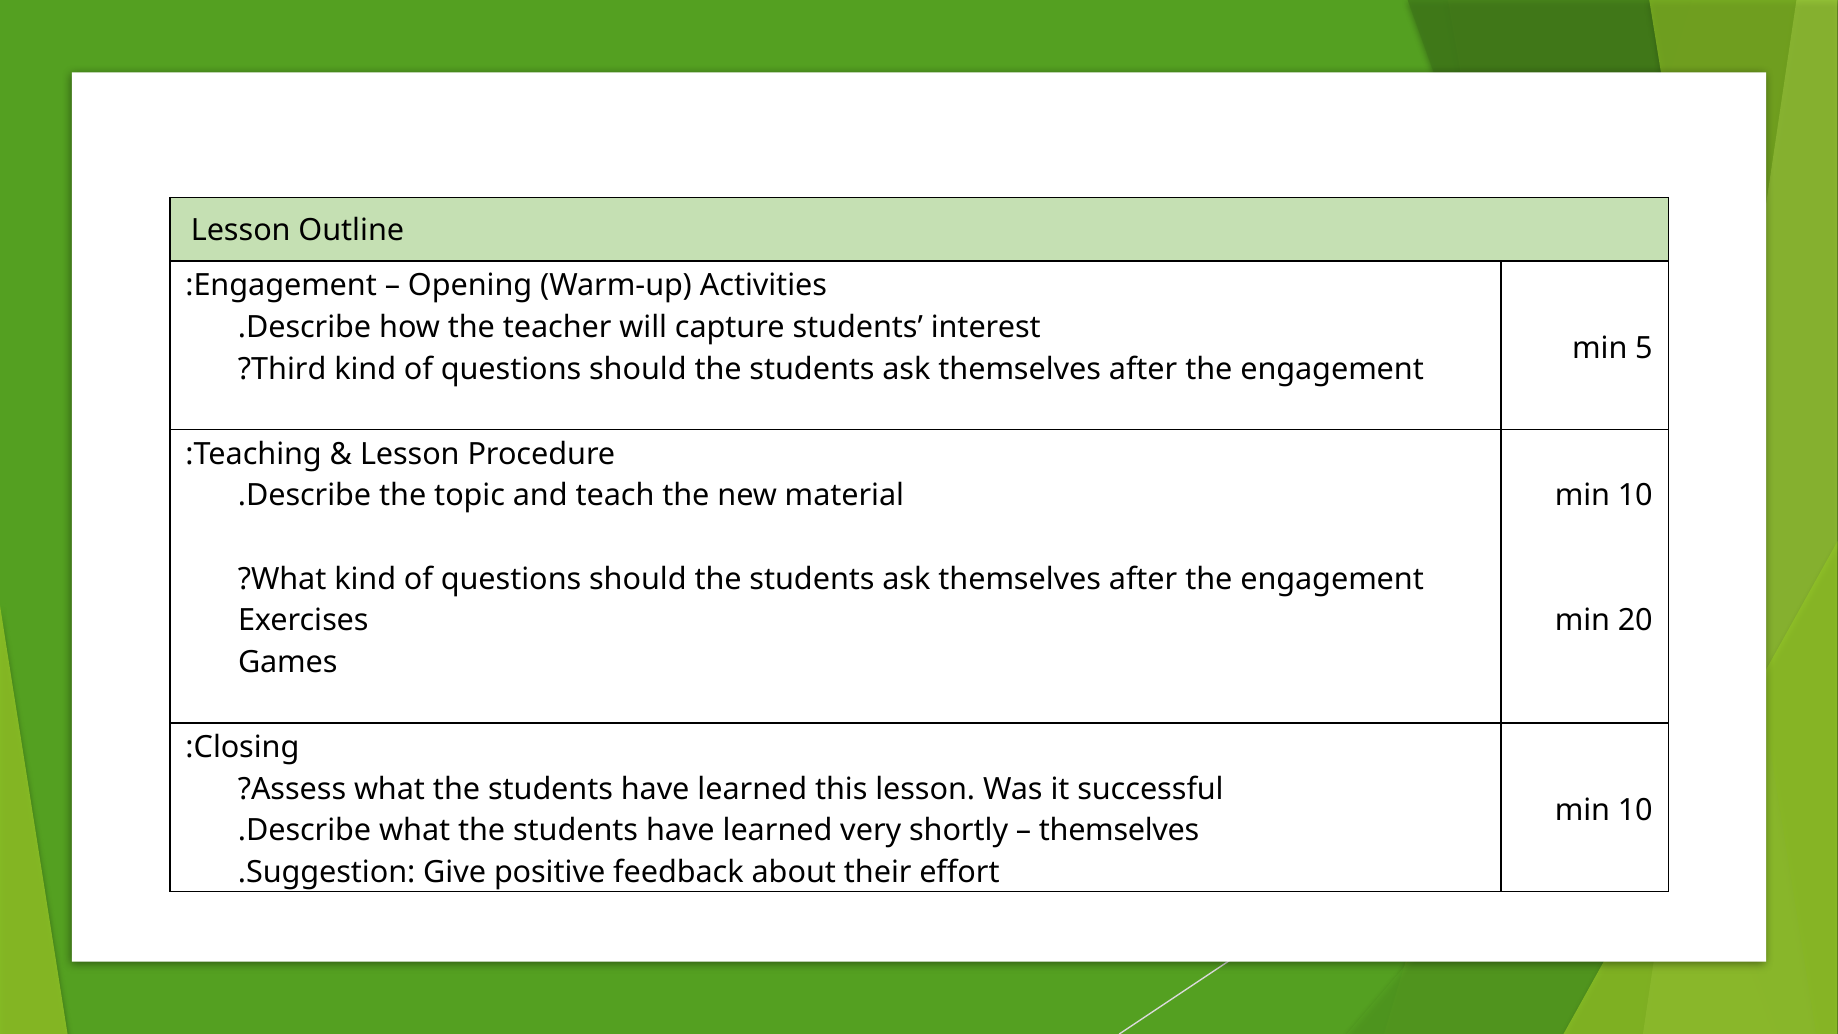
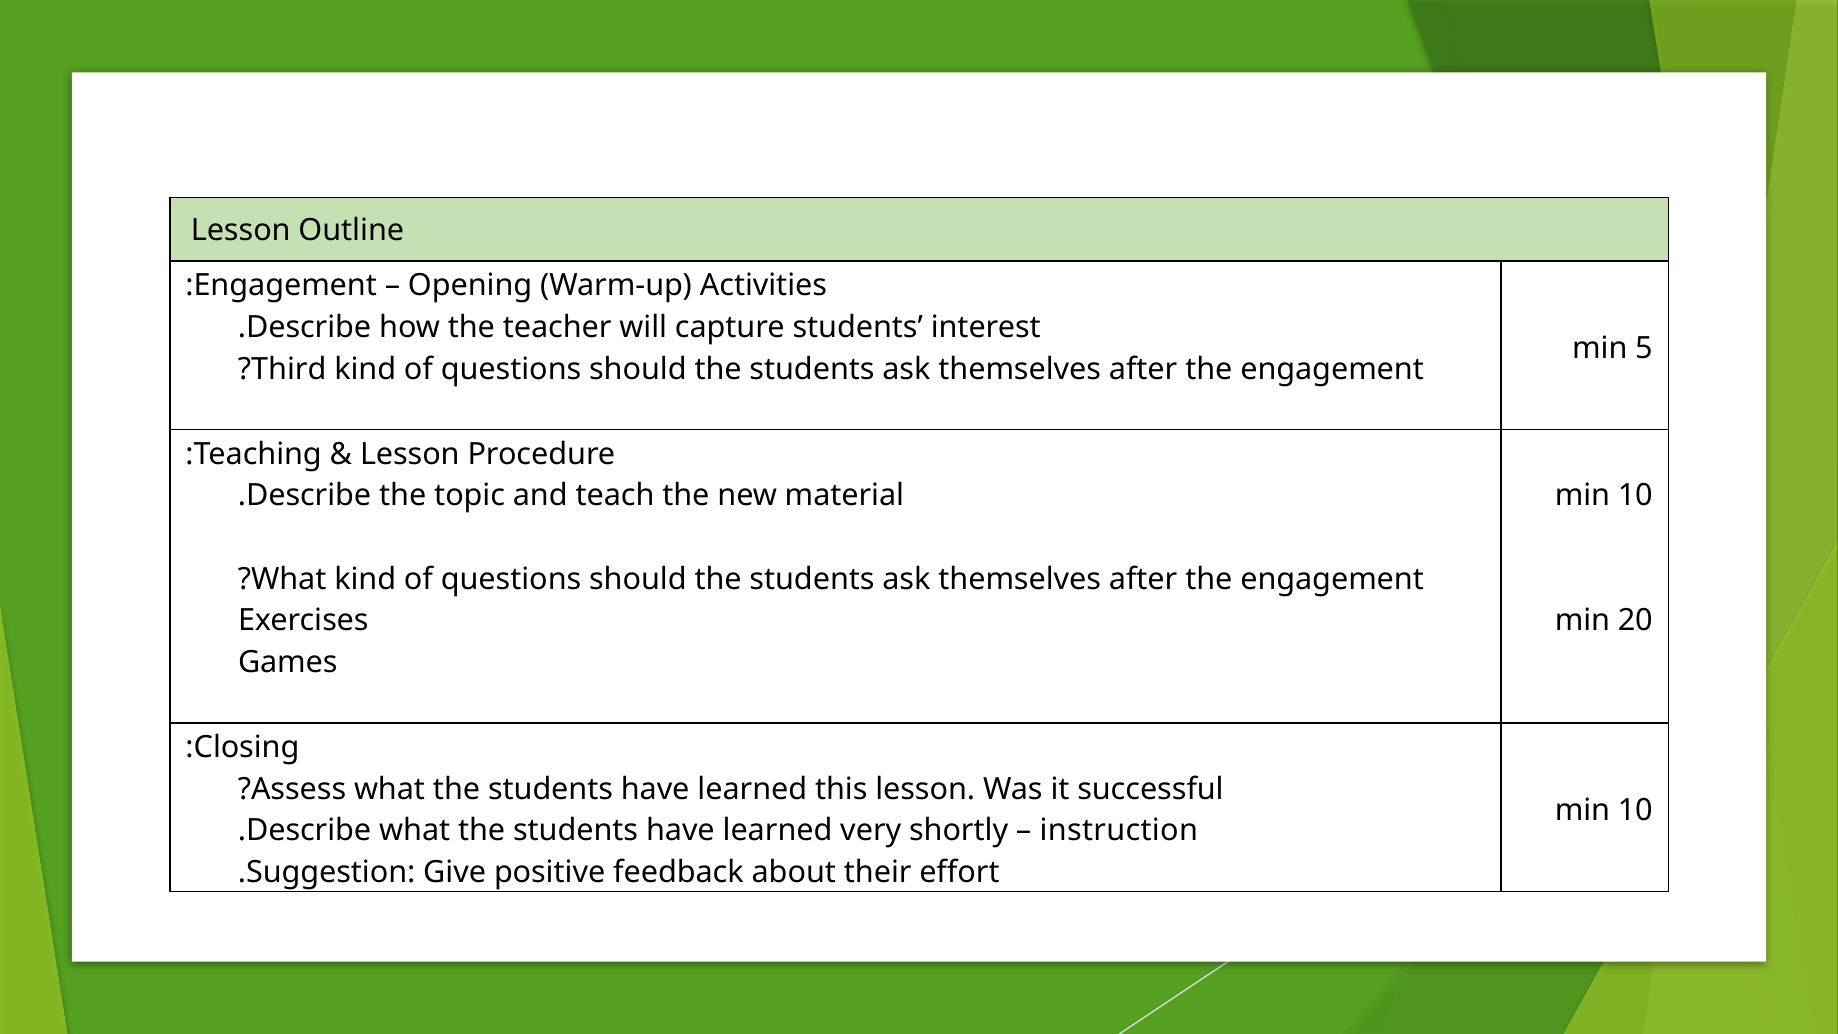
themselves: themselves -> instruction (1119, 831)
